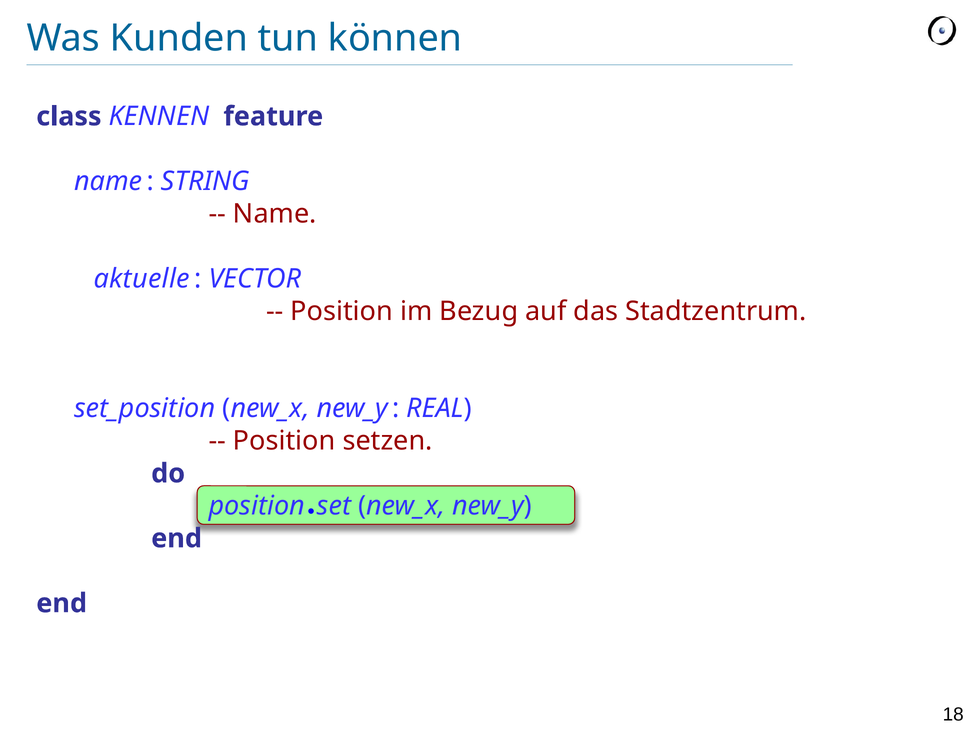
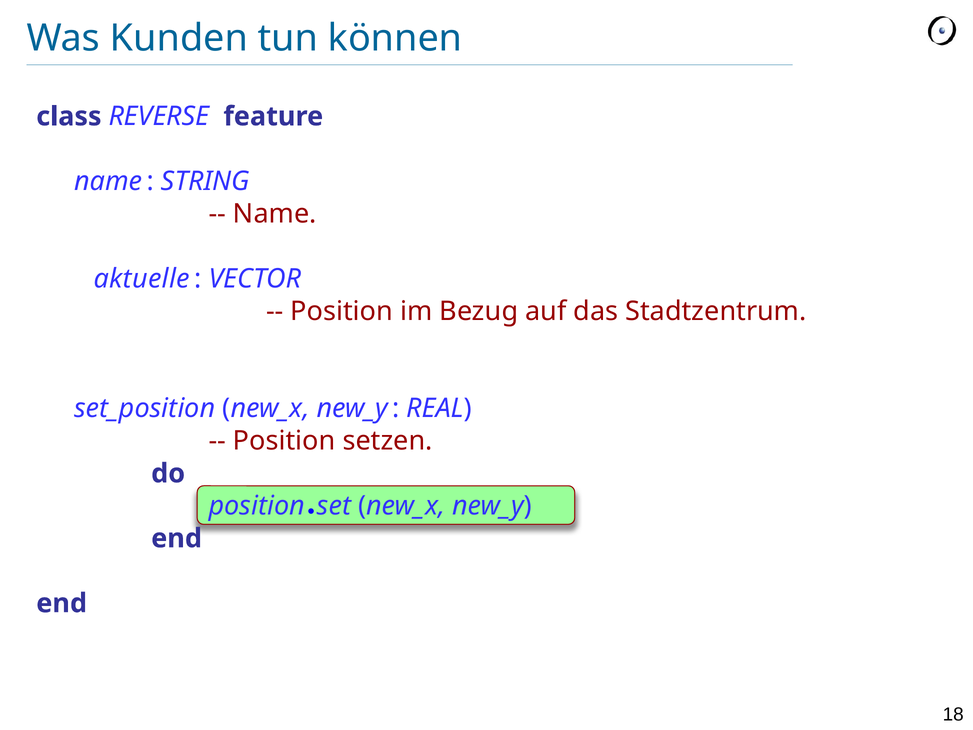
KENNEN: KENNEN -> REVERSE (159, 116)
